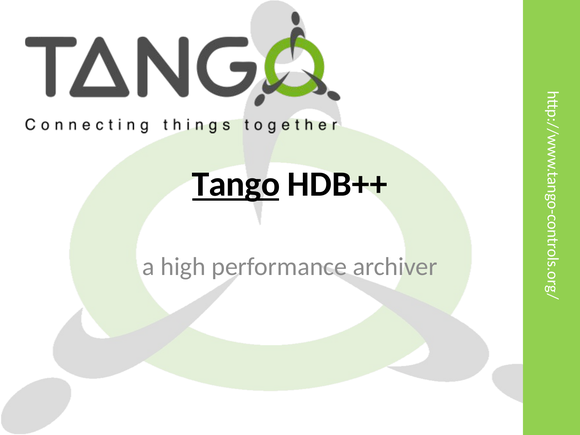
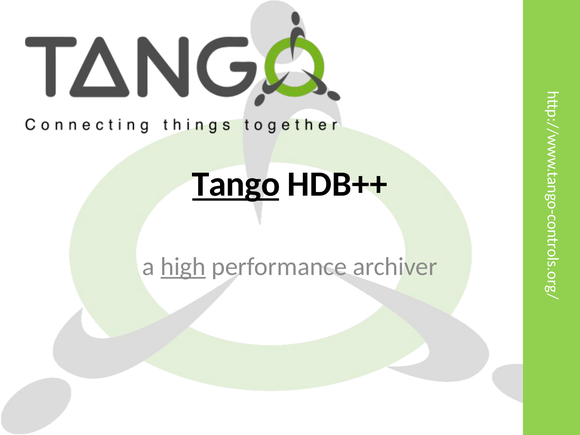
high underline: none -> present (183, 267)
